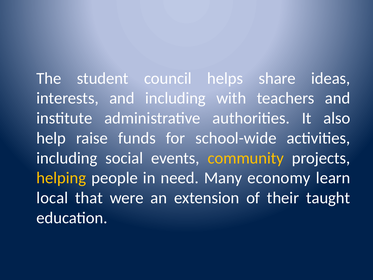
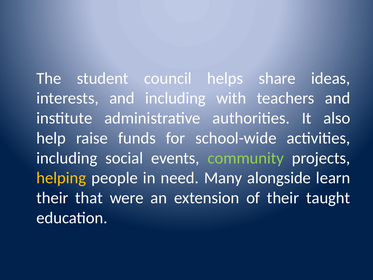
community colour: yellow -> light green (246, 158)
economy: economy -> alongside (279, 178)
local: local -> their (52, 198)
